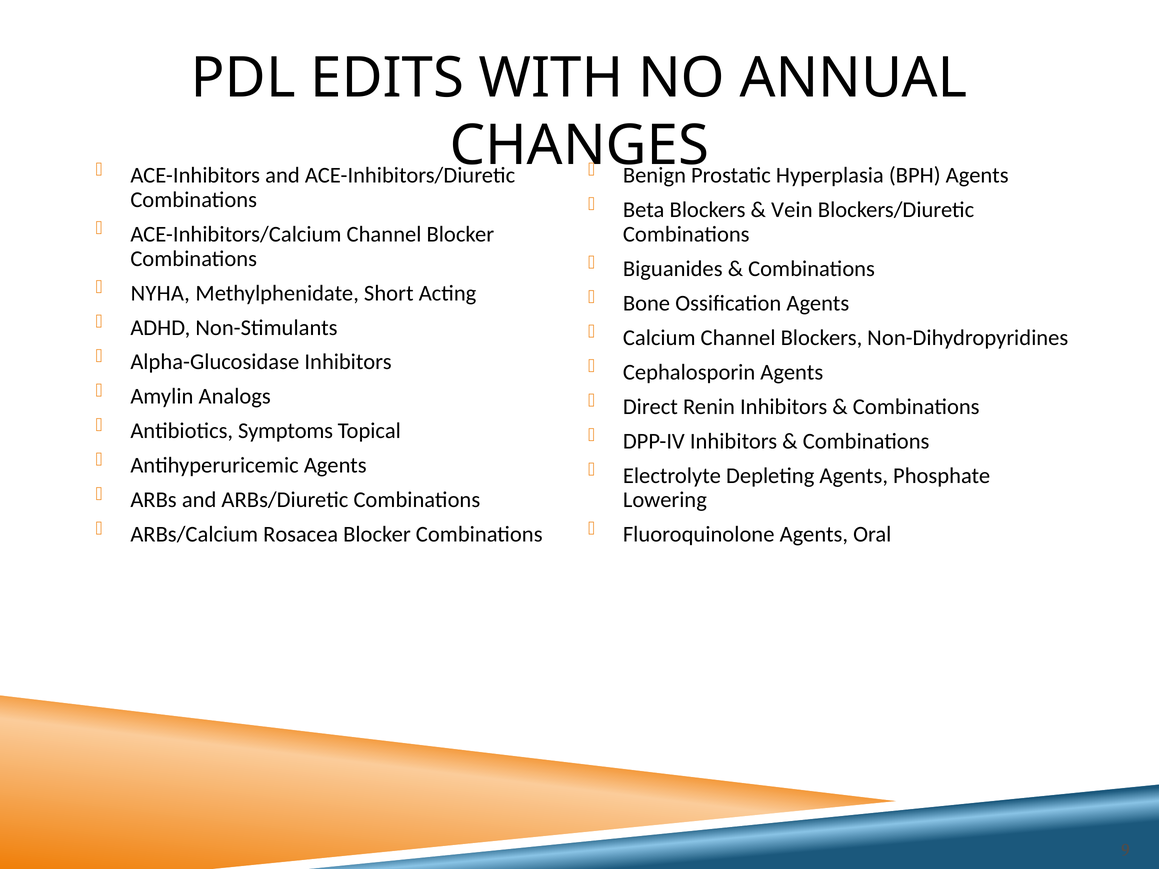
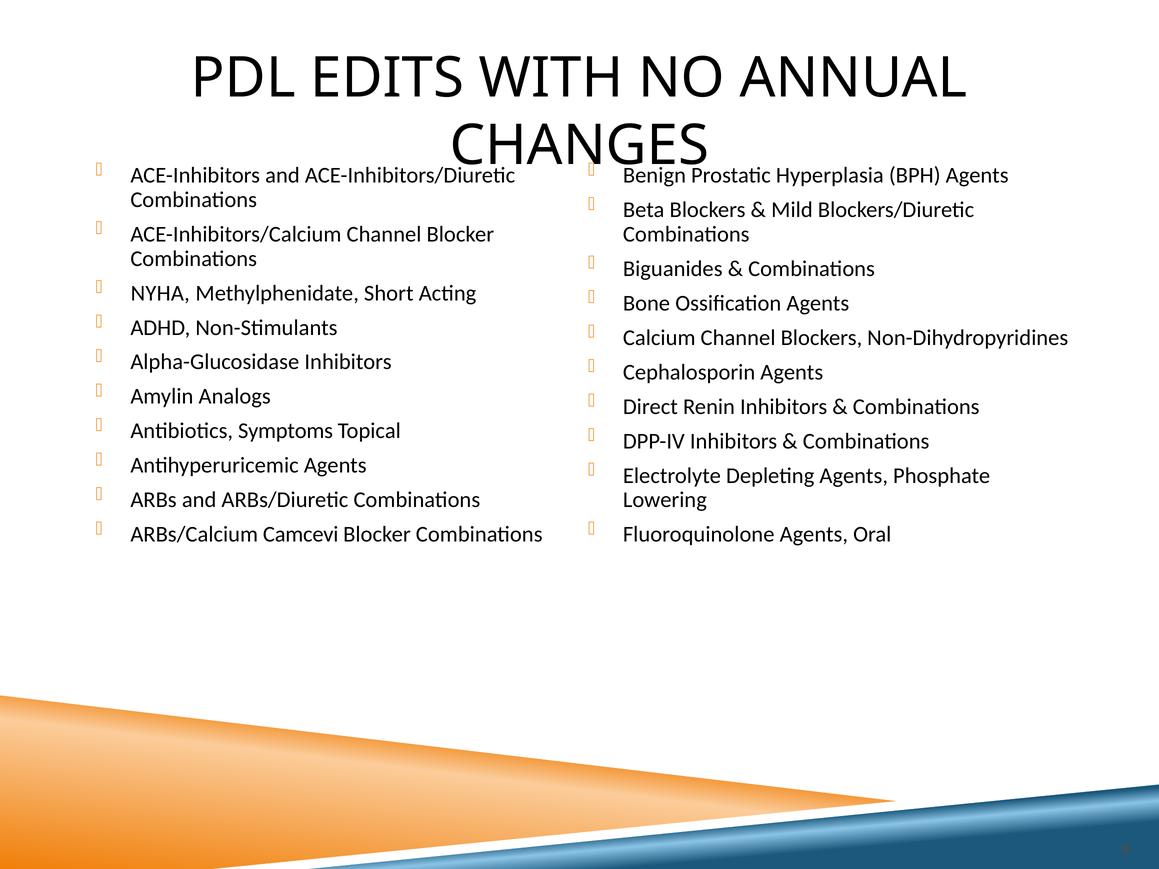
Vein: Vein -> Mild (792, 210)
Rosacea: Rosacea -> Camcevi (301, 535)
